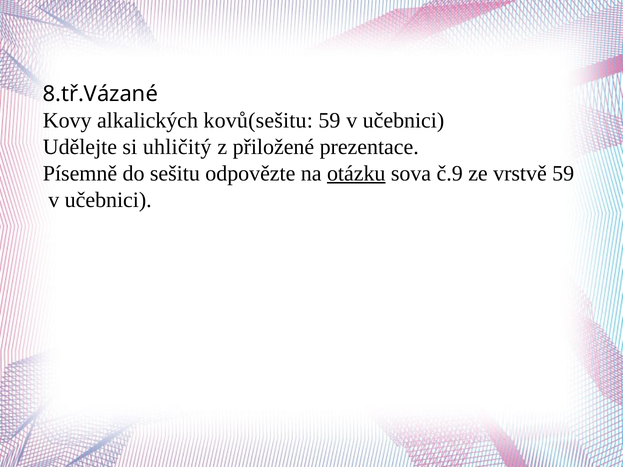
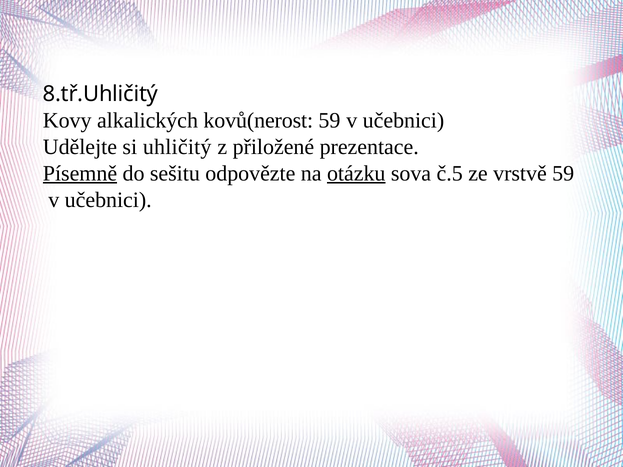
8.tř.Vázané: 8.tř.Vázané -> 8.tř.Uhličitý (100, 94)
kovů(sešitu: kovů(sešitu -> kovů(nerost (258, 121)
Písemně underline: none -> present (80, 173)
č.9: č.9 -> č.5 (450, 173)
